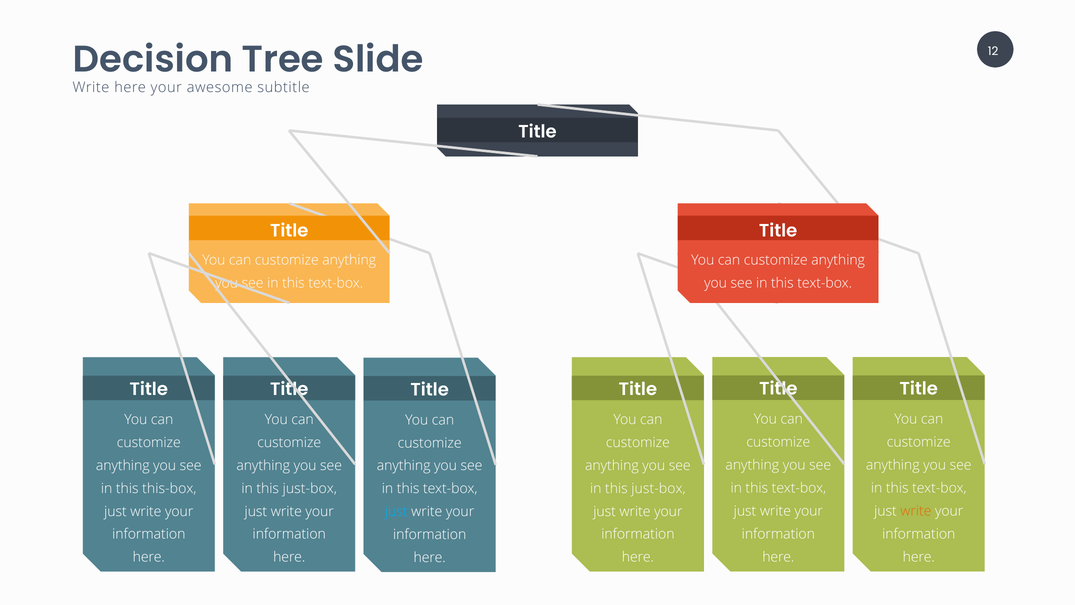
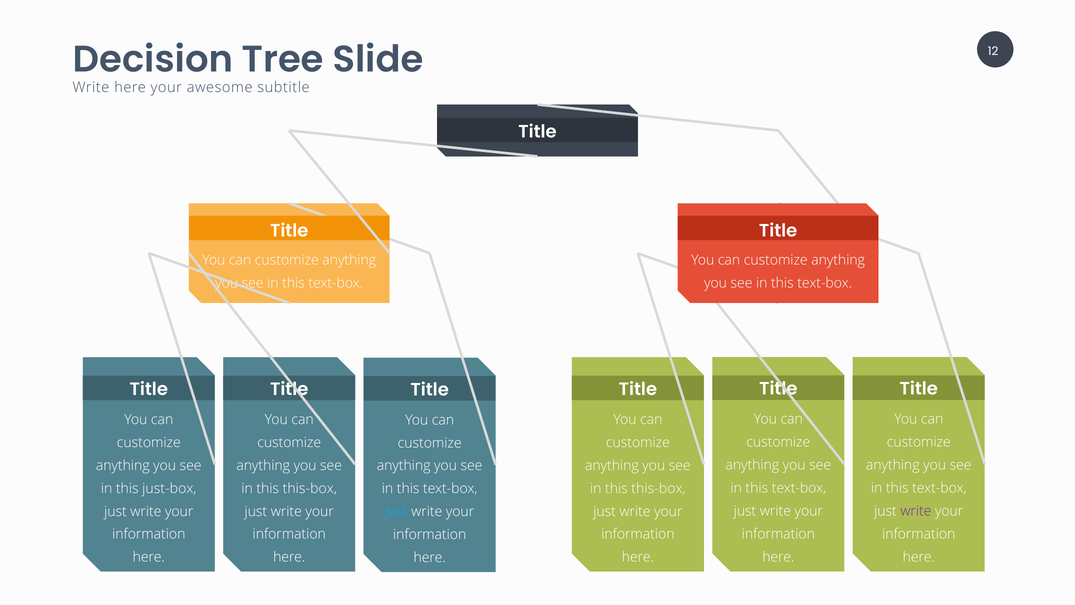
this-box: this-box -> just-box (169, 488)
just-box: just-box -> this-box (310, 488)
just-box: just-box -> this-box (658, 488)
write colour: orange -> purple (916, 511)
